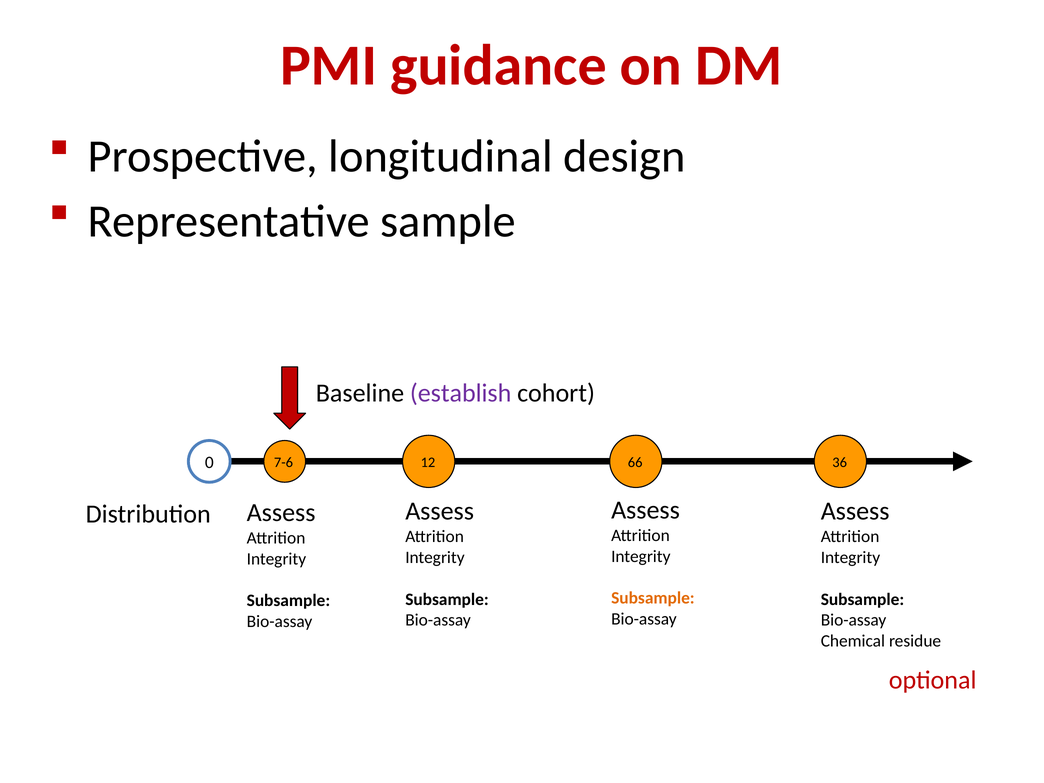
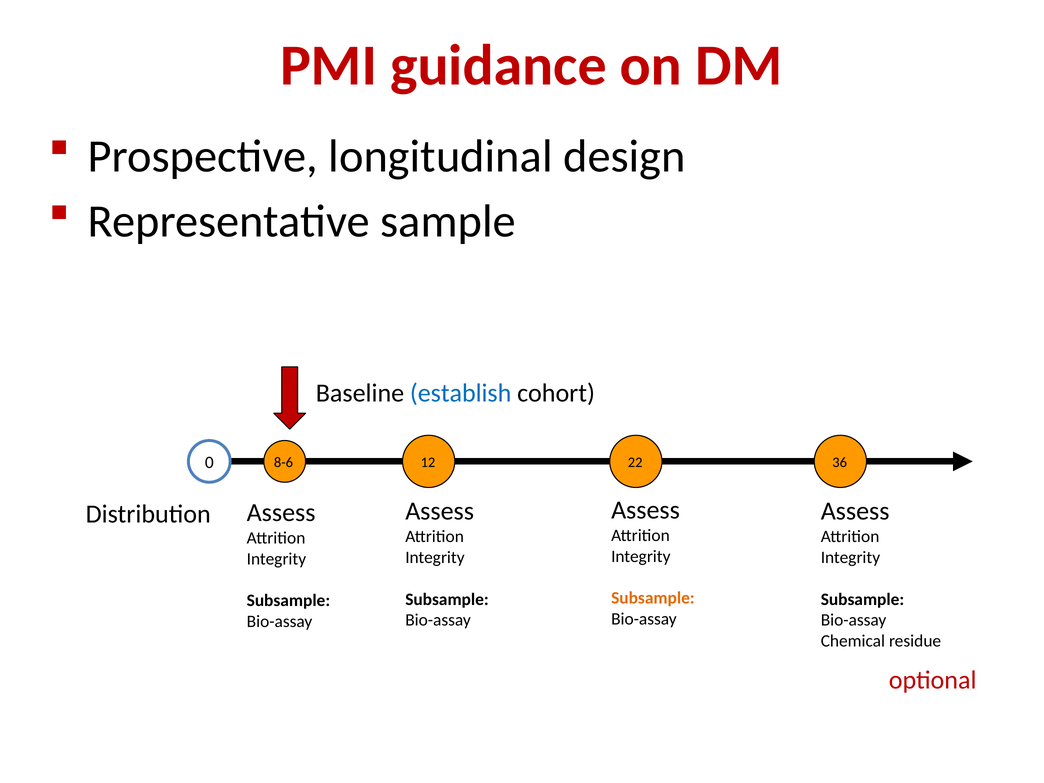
establish colour: purple -> blue (461, 393)
7-6: 7-6 -> 8-6 (284, 462)
66: 66 -> 22 (635, 462)
